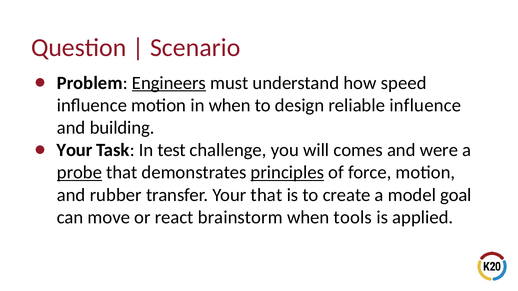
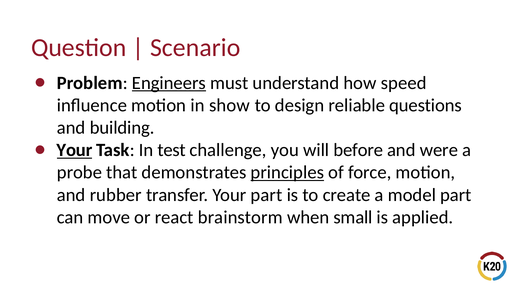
in when: when -> show (230, 105)
reliable influence: influence -> questions (426, 105)
Your underline: none -> present (74, 150)
comes: comes -> before (358, 150)
probe underline: present -> none (79, 173)
Your that: that -> part (267, 195)
model goal: goal -> part (456, 195)
tools: tools -> small (353, 218)
